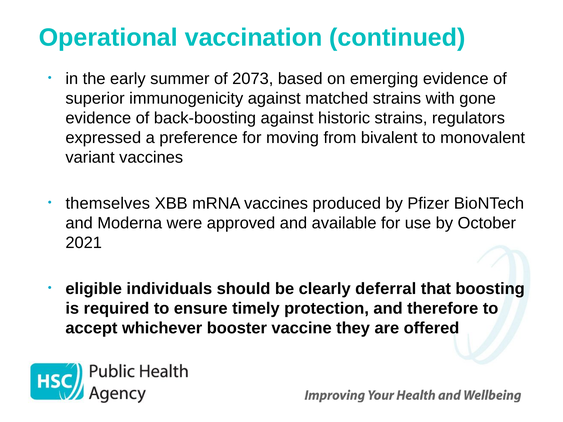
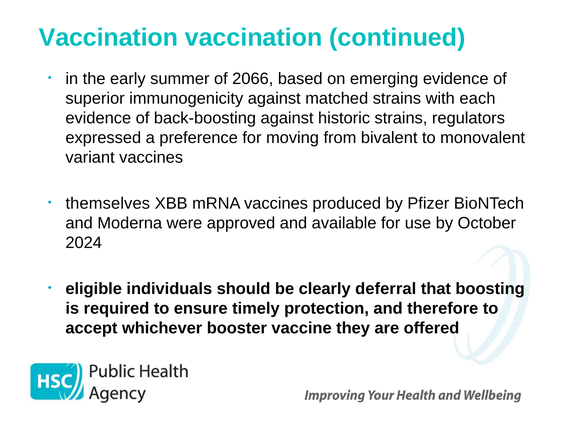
Operational: Operational -> Vaccination (108, 38)
2073: 2073 -> 2066 (253, 79)
gone: gone -> each (477, 98)
2021: 2021 -> 2024 (84, 243)
